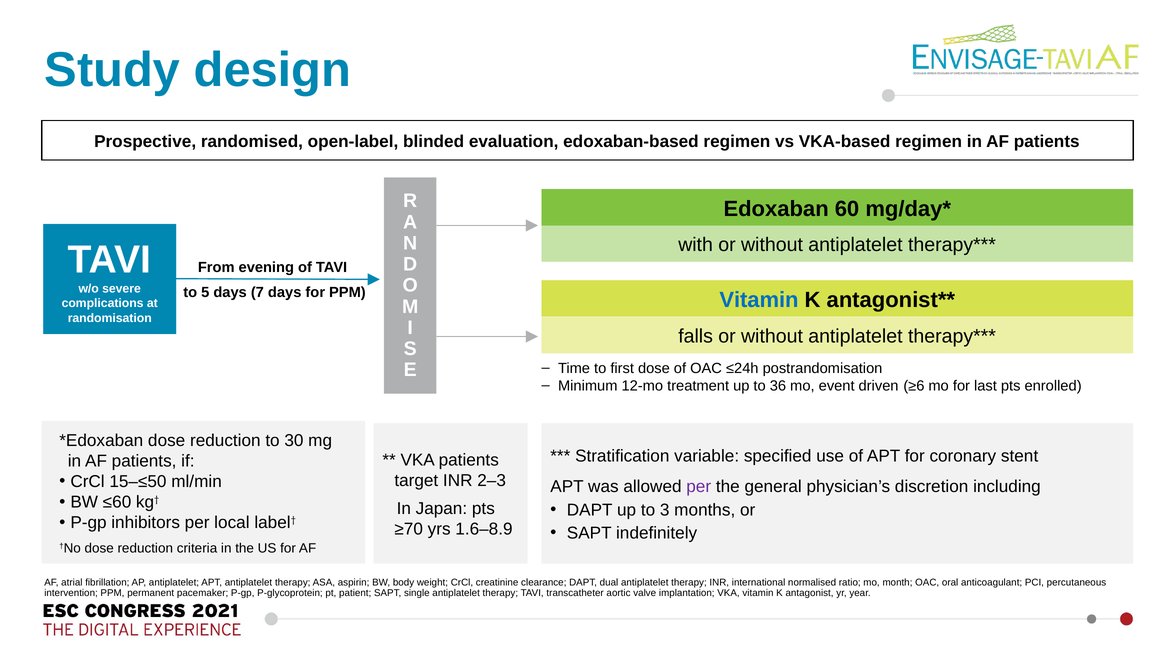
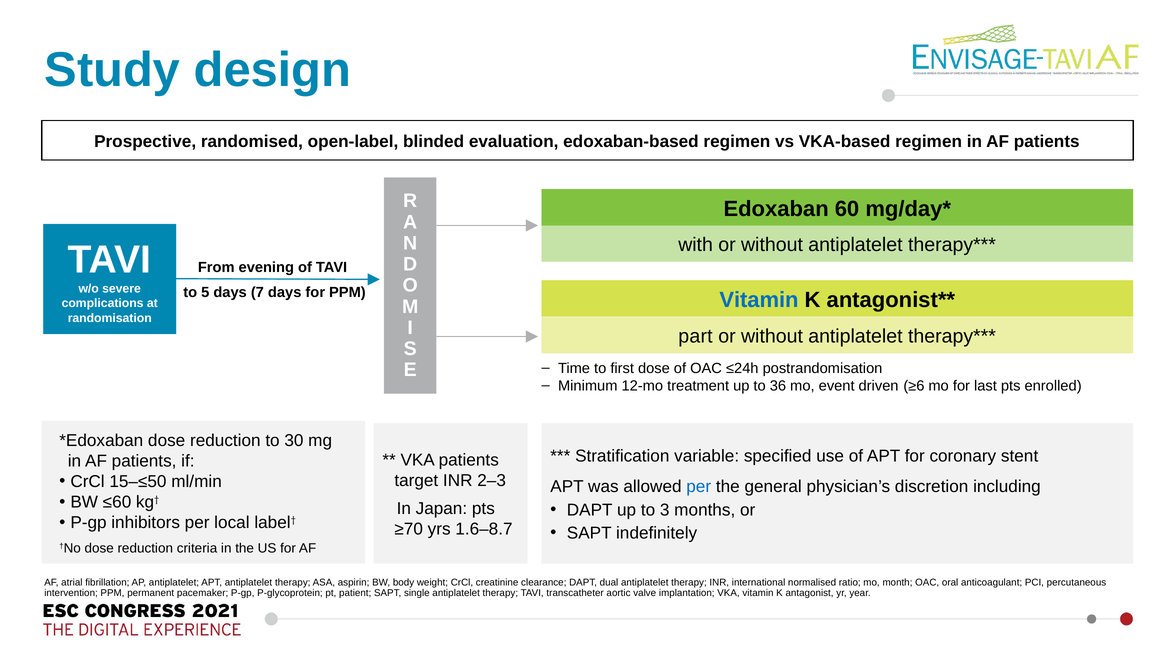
falls: falls -> part (695, 336)
per colour: purple -> blue (699, 487)
1.6–8.9: 1.6–8.9 -> 1.6–8.7 (484, 529)
